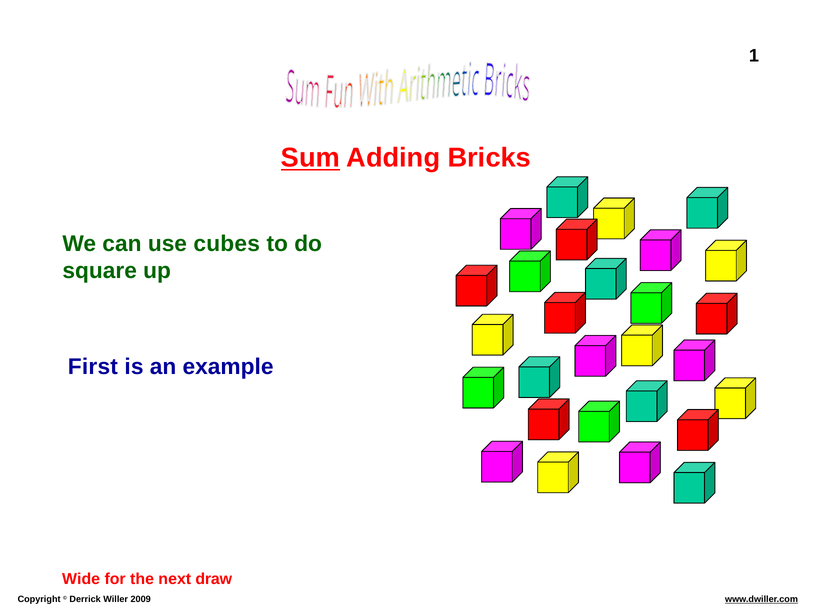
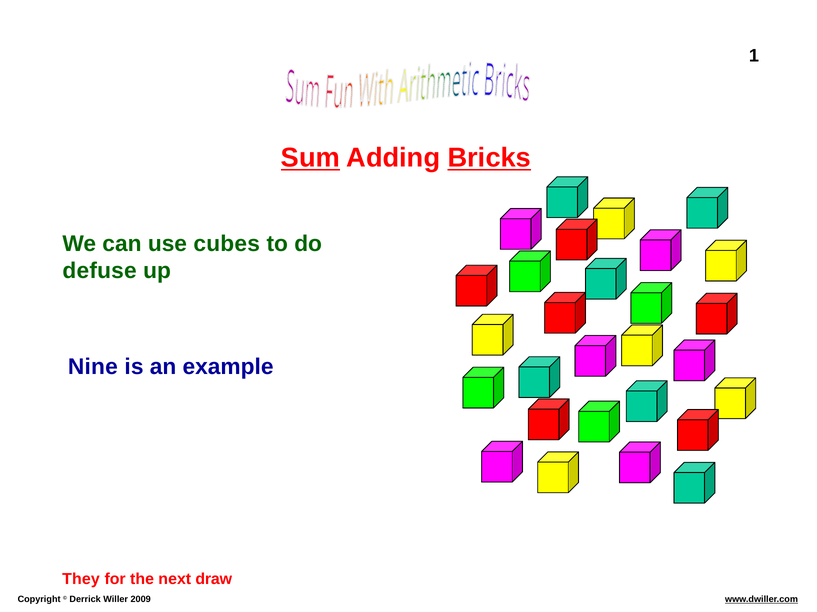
Bricks underline: none -> present (489, 158)
square: square -> defuse (100, 271)
First: First -> Nine (93, 367)
Wide: Wide -> They (81, 580)
